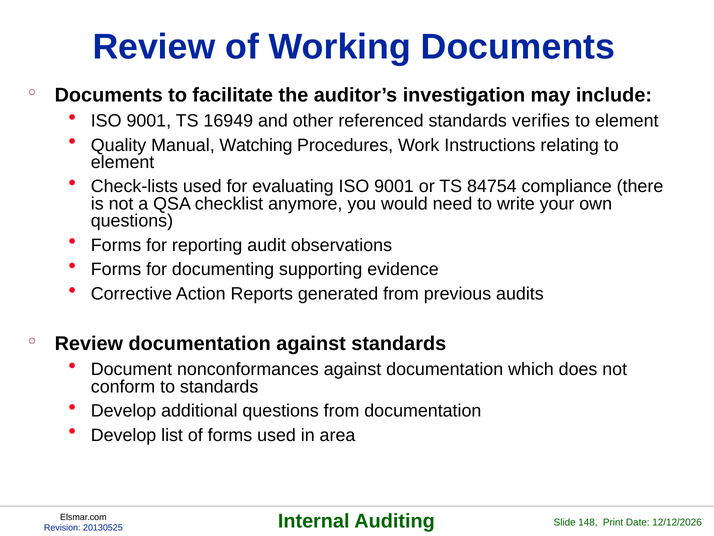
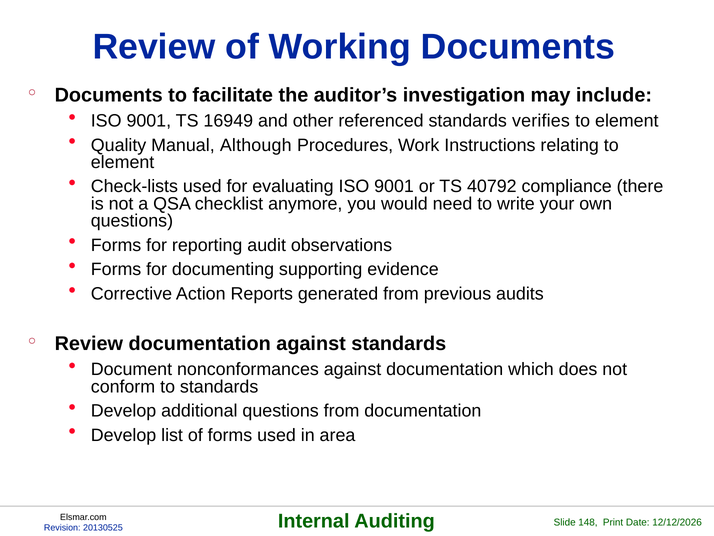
Watching: Watching -> Although (256, 145)
84754: 84754 -> 40792 (492, 186)
